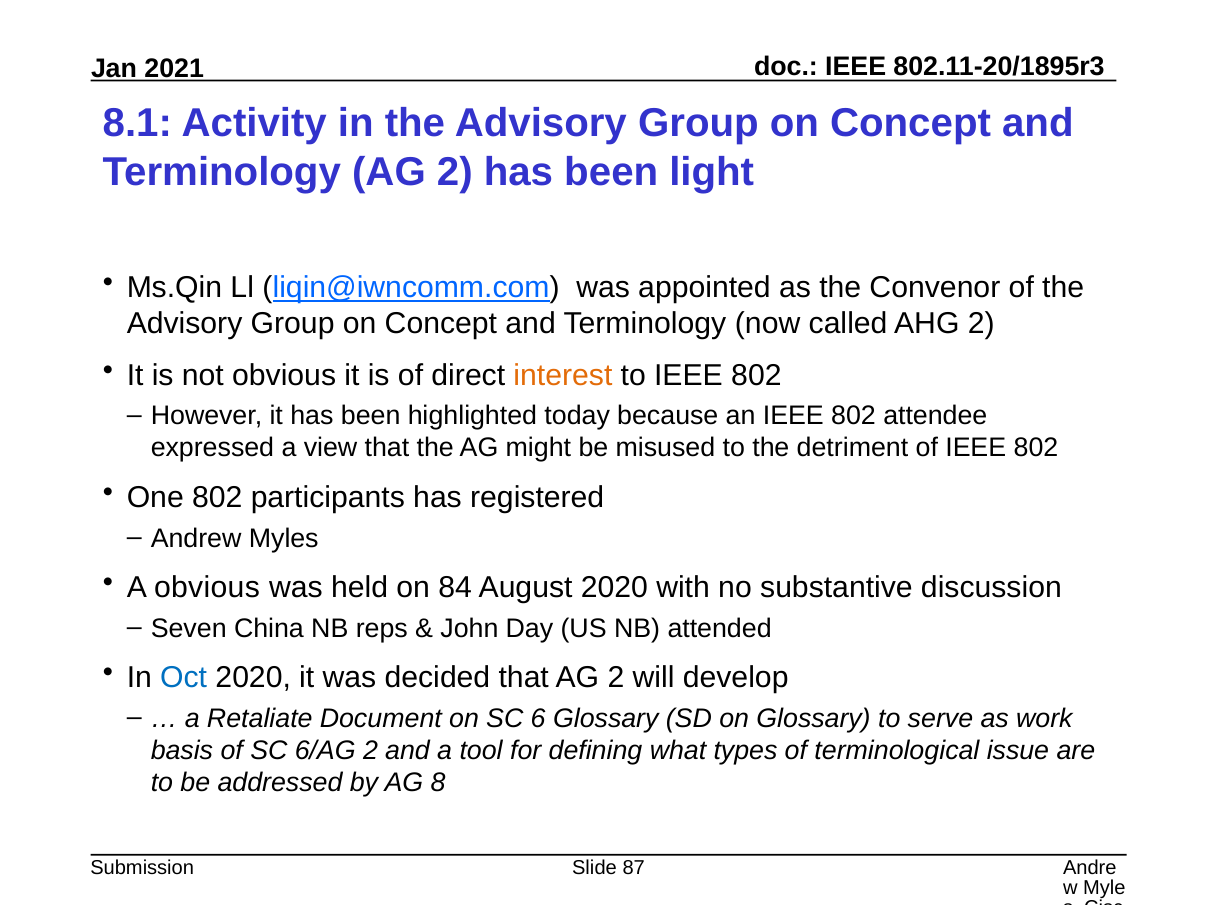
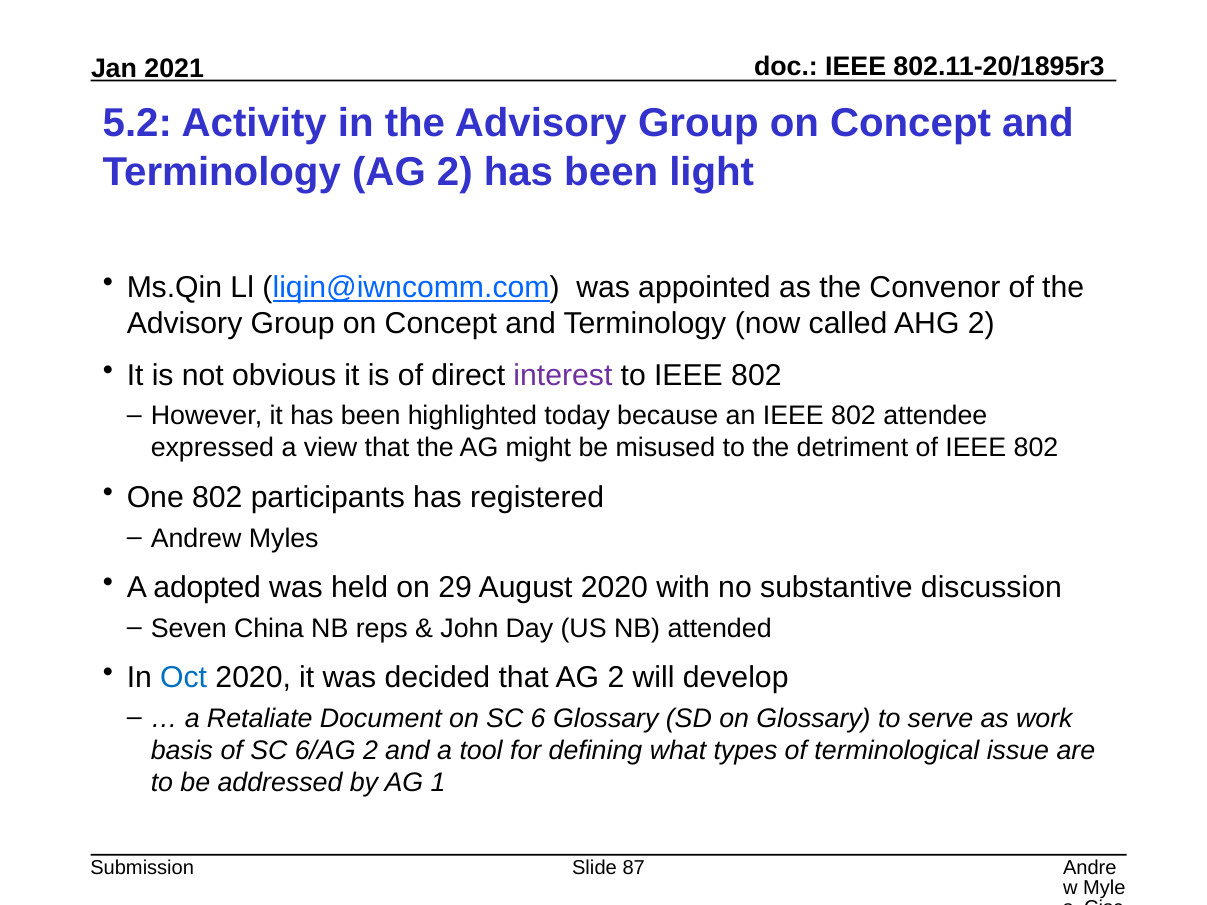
8.1: 8.1 -> 5.2 (137, 124)
interest colour: orange -> purple (563, 375)
A obvious: obvious -> adopted (207, 588)
84: 84 -> 29 (455, 588)
8: 8 -> 1 (438, 783)
